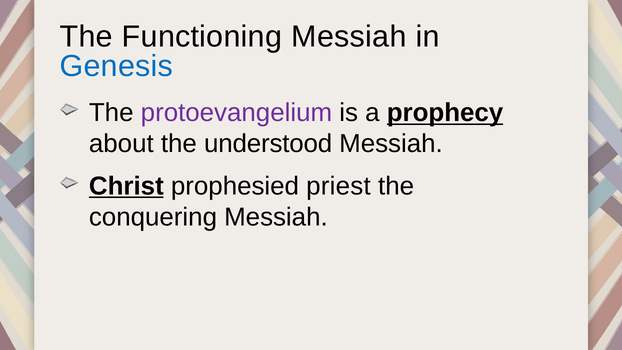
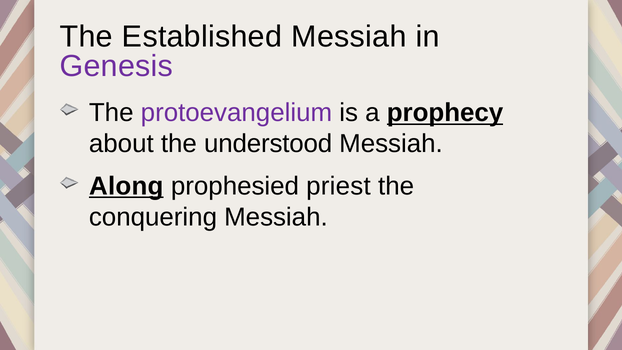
Functioning: Functioning -> Established (202, 36)
Genesis colour: blue -> purple (116, 66)
Christ: Christ -> Along (126, 186)
